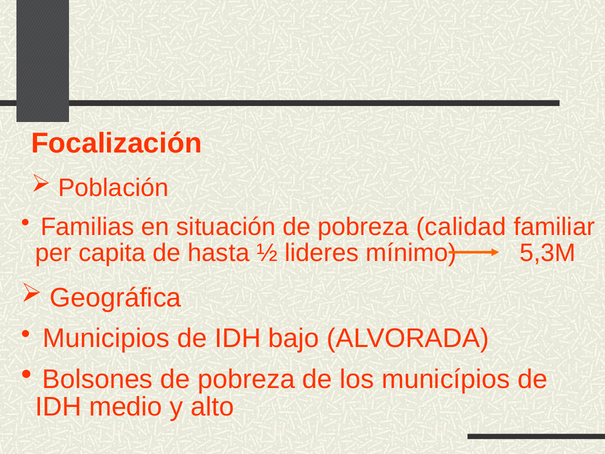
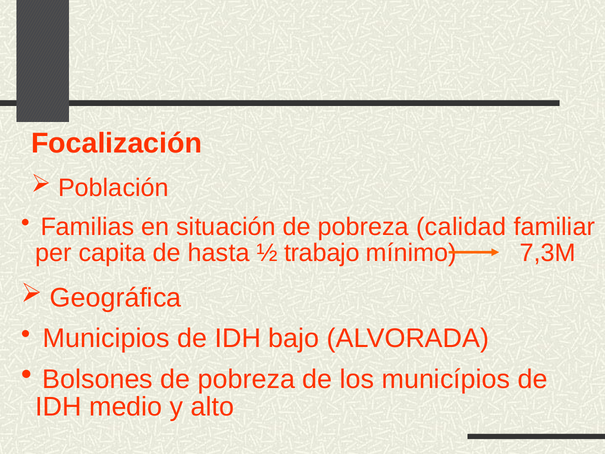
lideres: lideres -> trabajo (322, 253)
5,3M: 5,3M -> 7,3M (548, 253)
